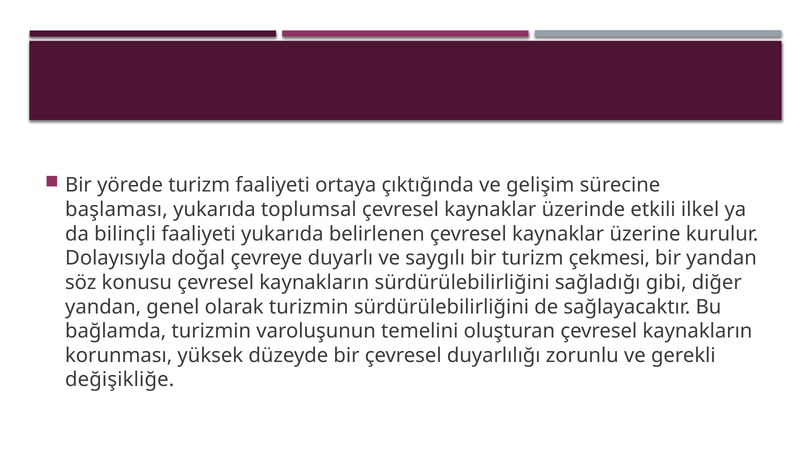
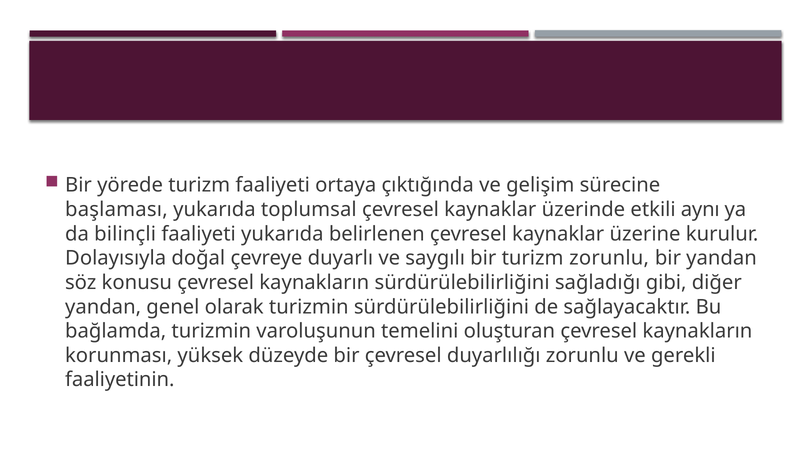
ilkel: ilkel -> aynı (700, 210)
turizm çekmesi: çekmesi -> zorunlu (609, 258)
değişikliğe: değişikliğe -> faaliyetinin (120, 380)
